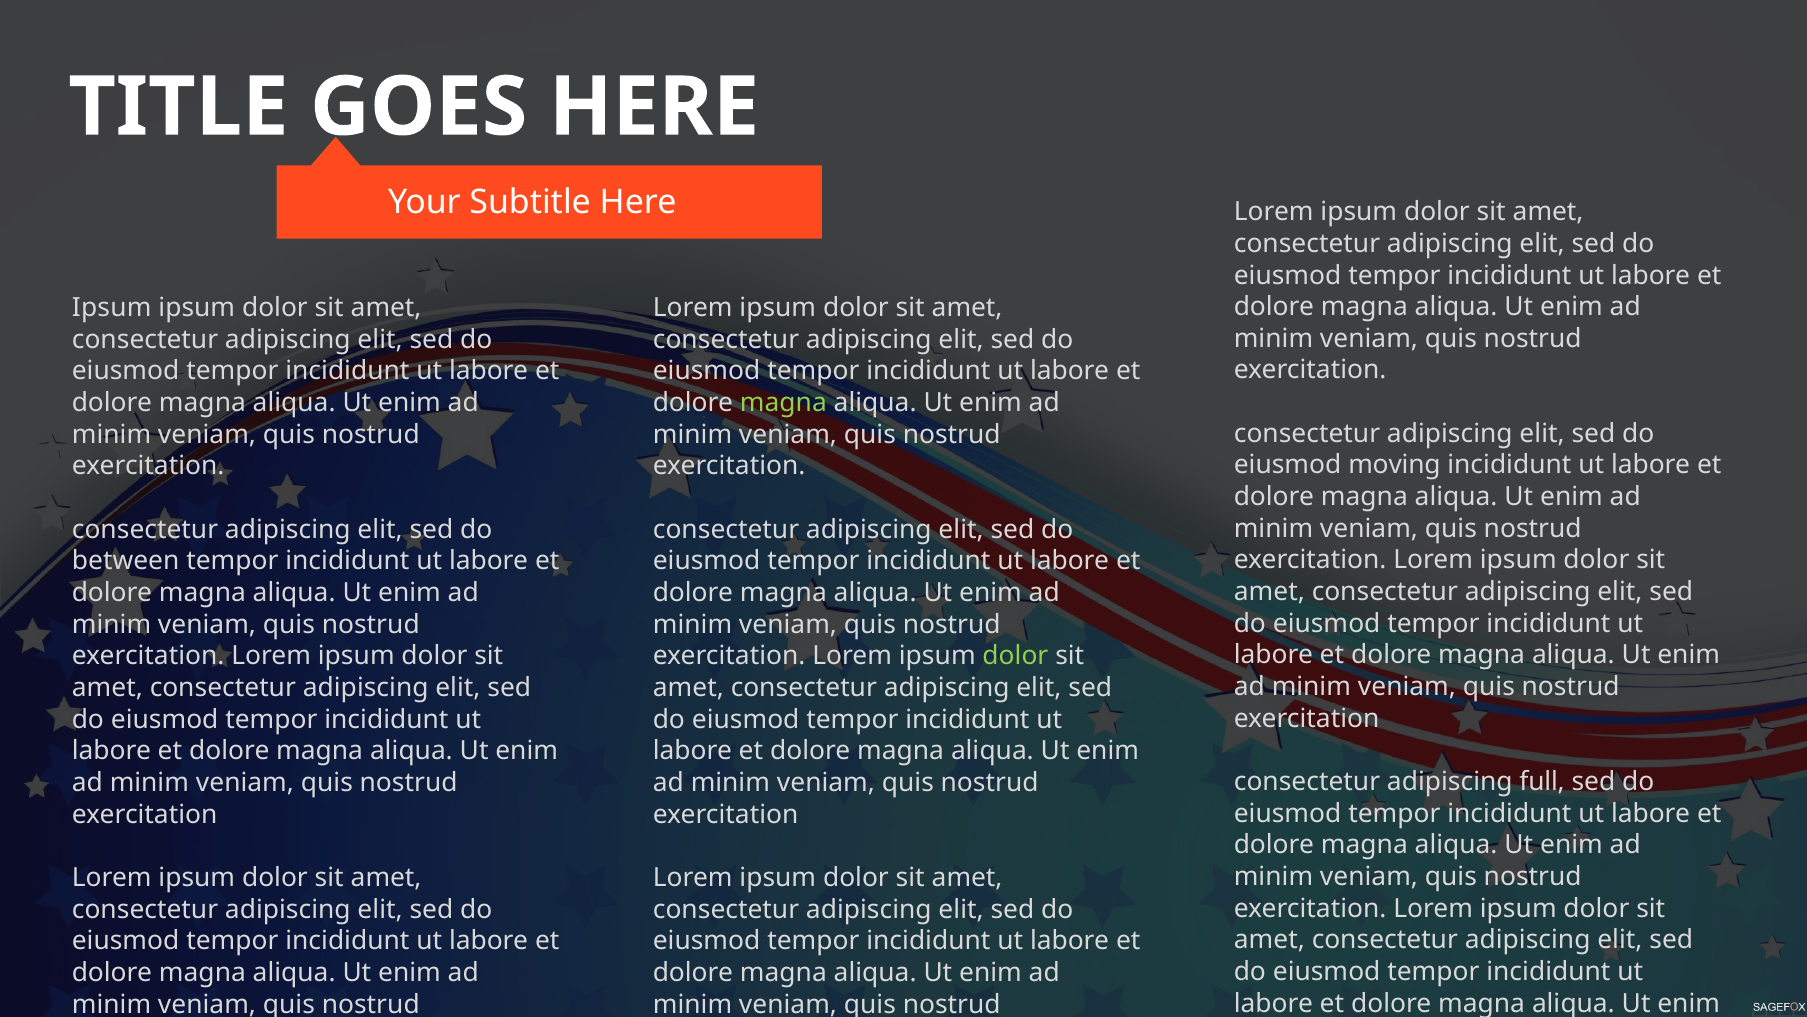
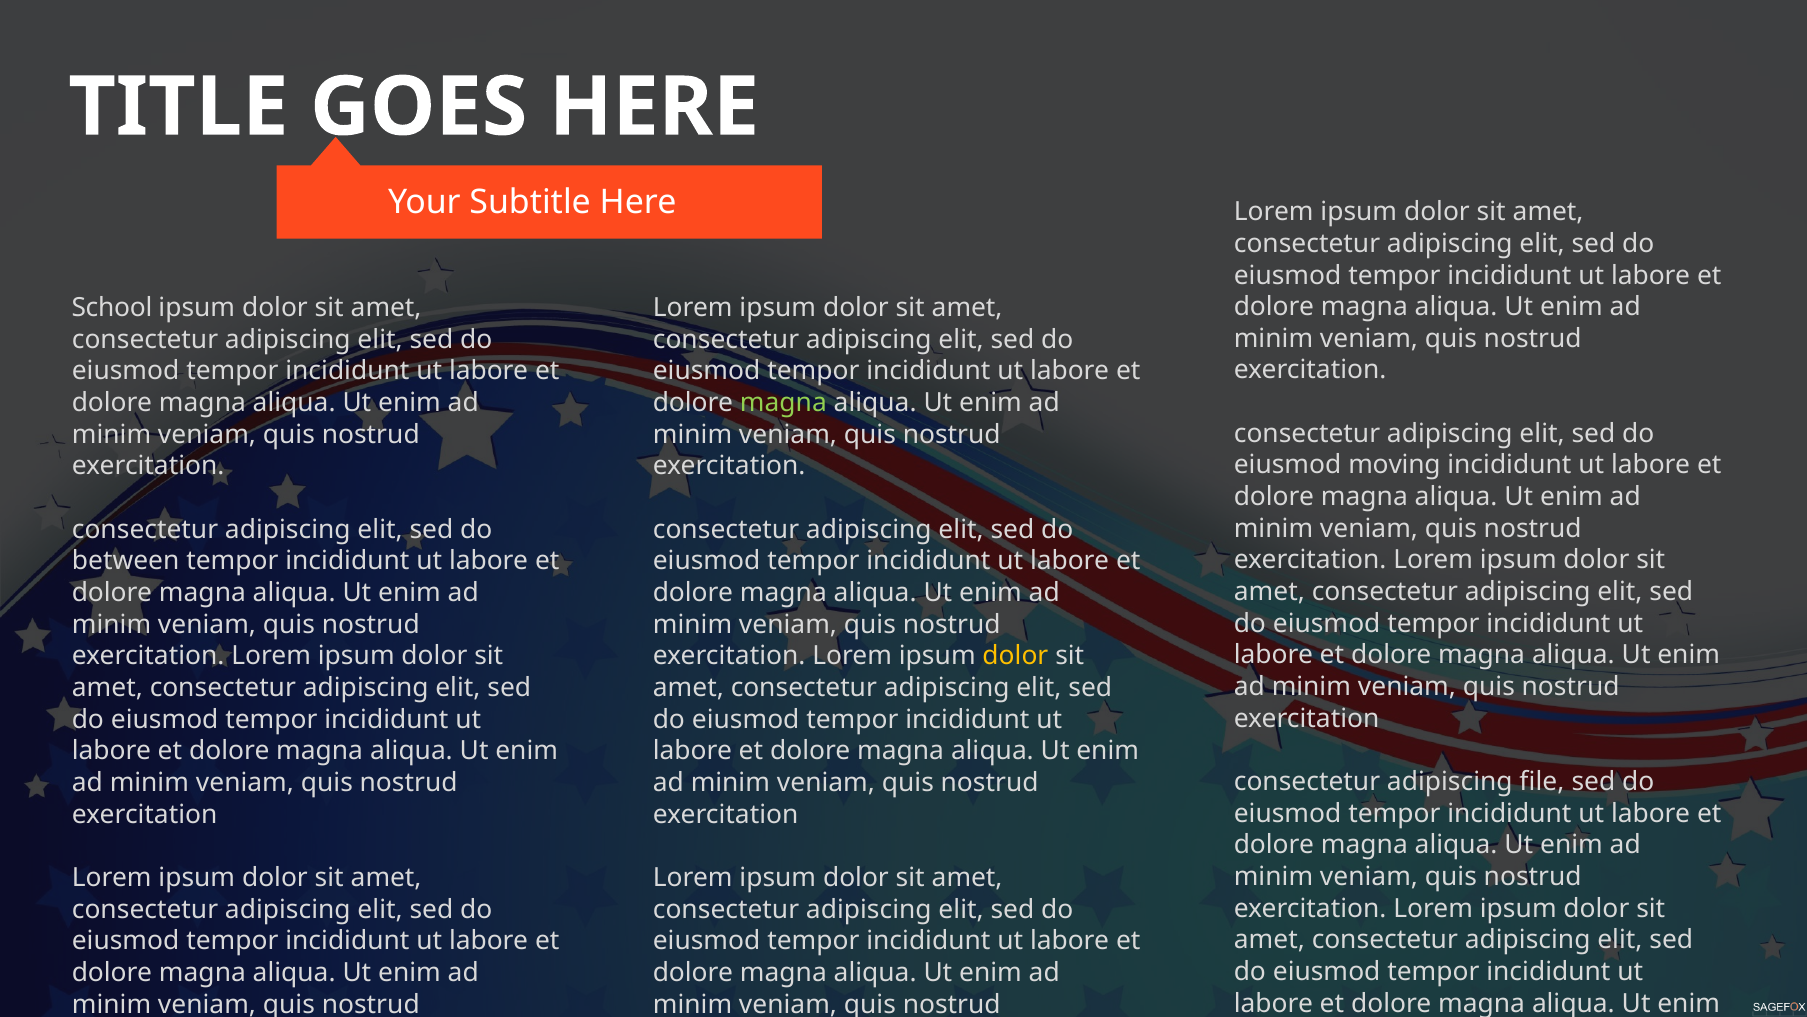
Ipsum: Ipsum -> School (112, 308)
dolor colour: light green -> yellow (1015, 656)
full: full -> file (1542, 781)
